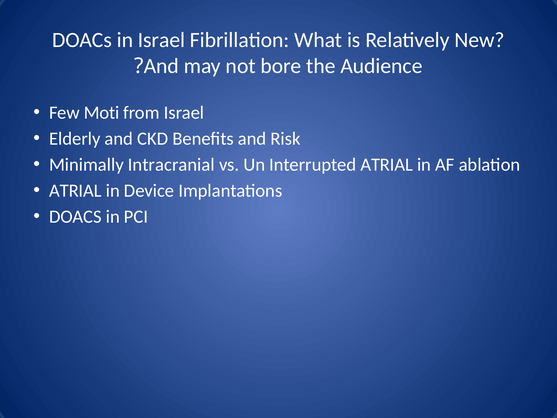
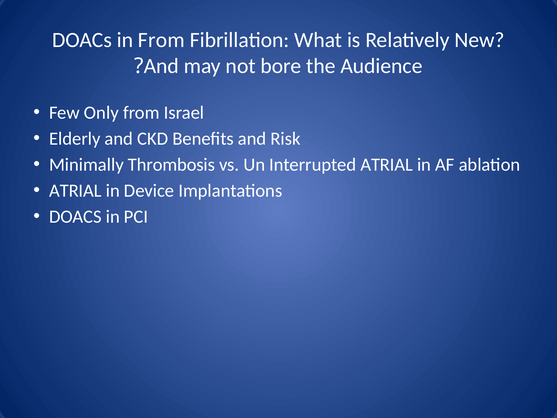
in Israel: Israel -> From (161, 40)
Moti: Moti -> Only (101, 113)
Intracranial: Intracranial -> Thrombosis (171, 165)
